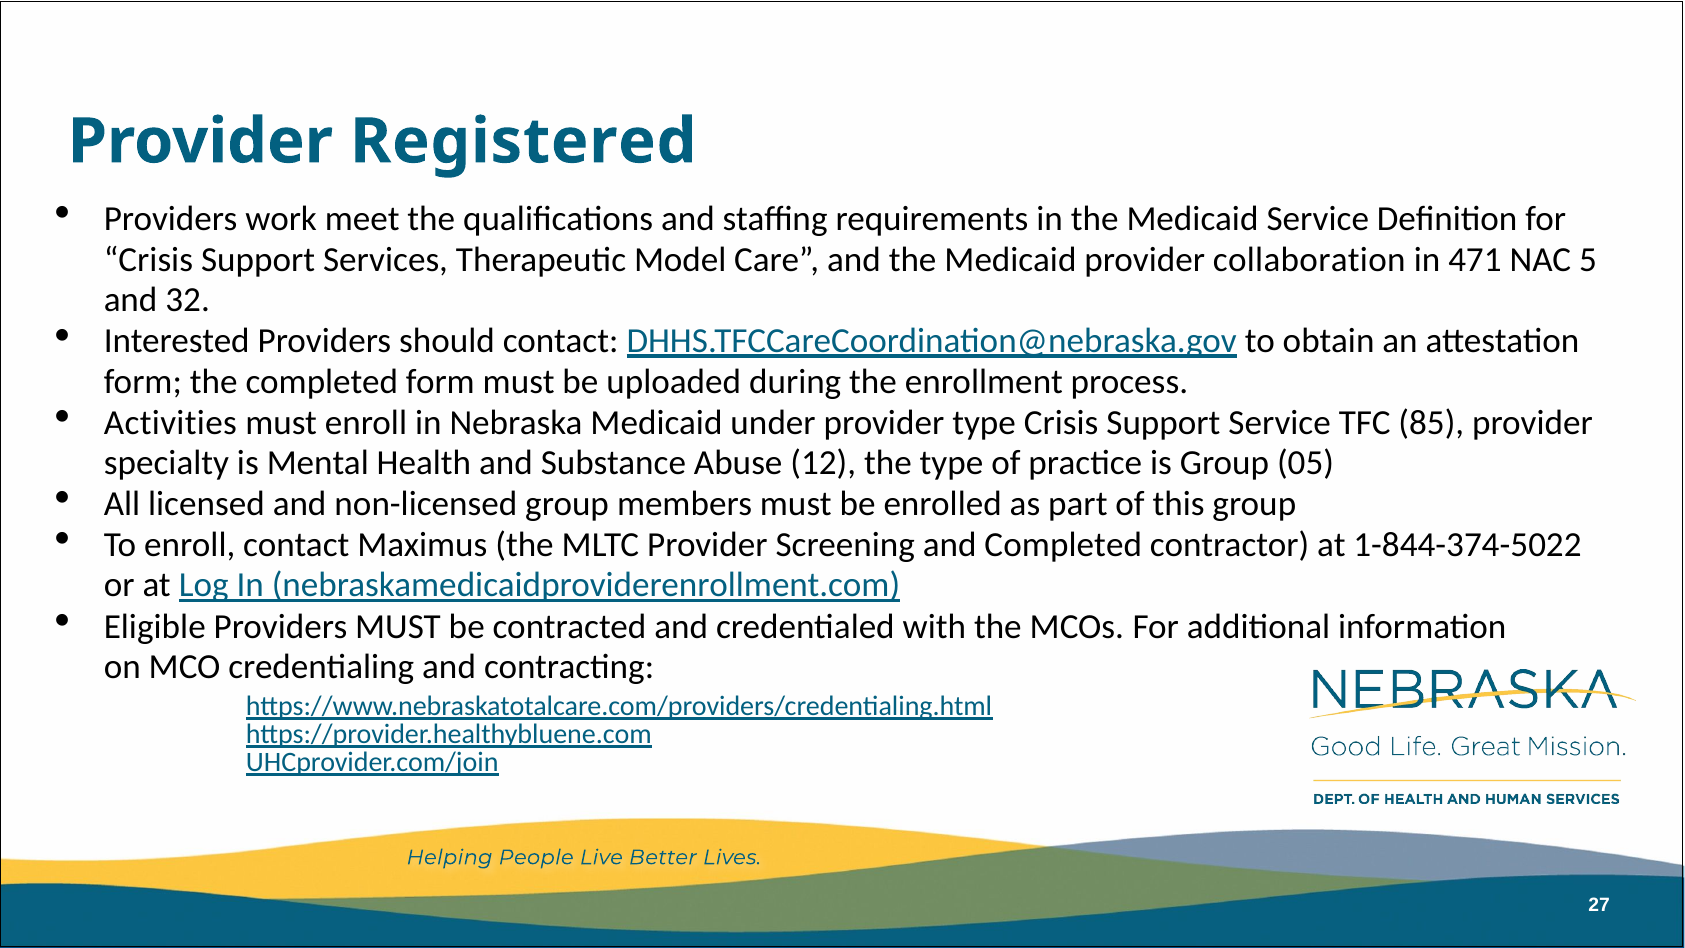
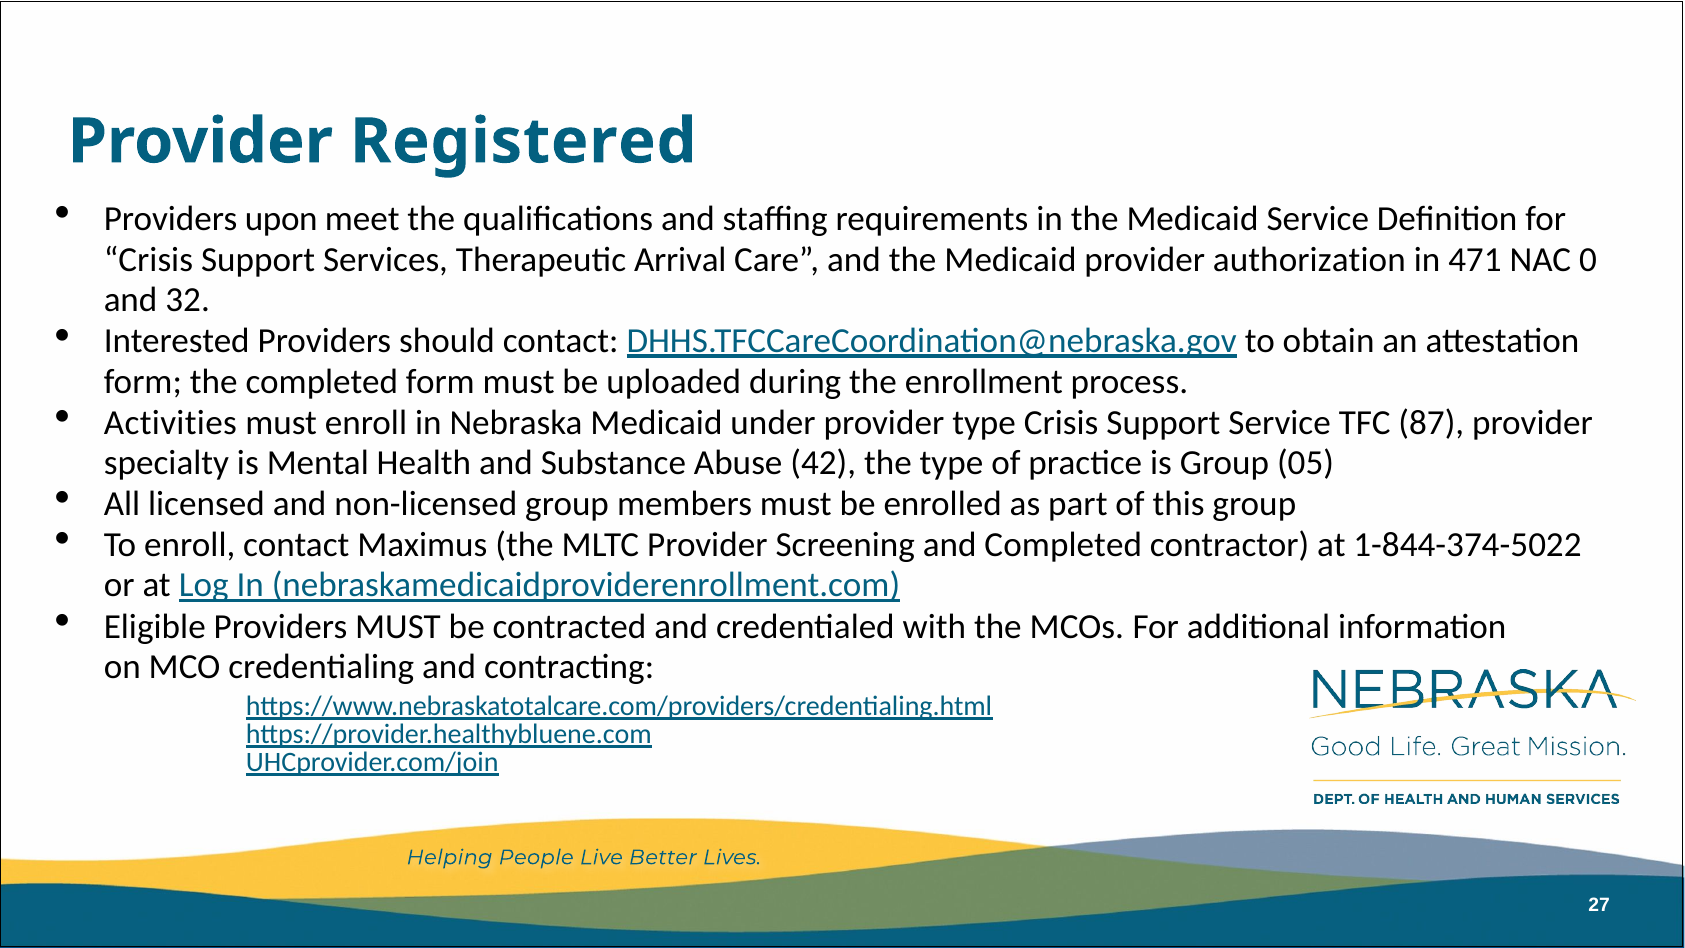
work: work -> upon (281, 219)
Model: Model -> Arrival (680, 260)
collaboration: collaboration -> authorization (1309, 260)
5: 5 -> 0 (1588, 260)
85: 85 -> 87 (1431, 423)
12: 12 -> 42 (823, 463)
